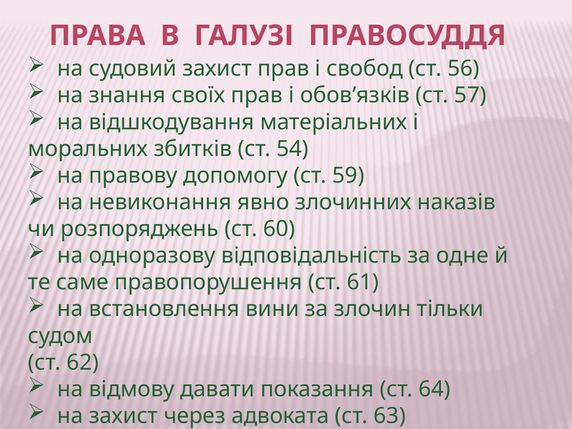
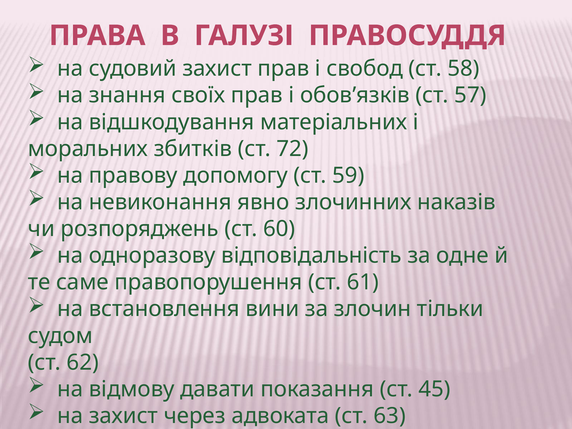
56: 56 -> 58 (463, 69)
54: 54 -> 72 (293, 149)
64: 64 -> 45 (435, 389)
